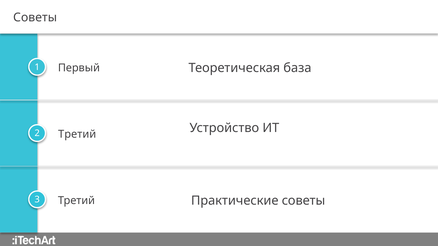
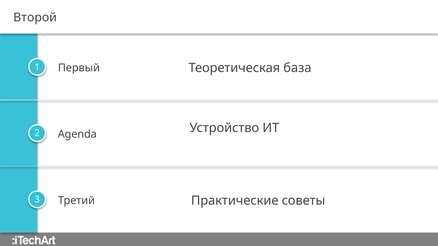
Советы: Советы -> Второй (35, 18)
Третий: Третий -> Agenda (77, 134)
